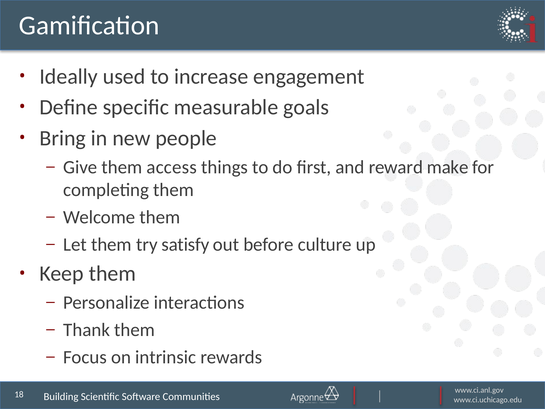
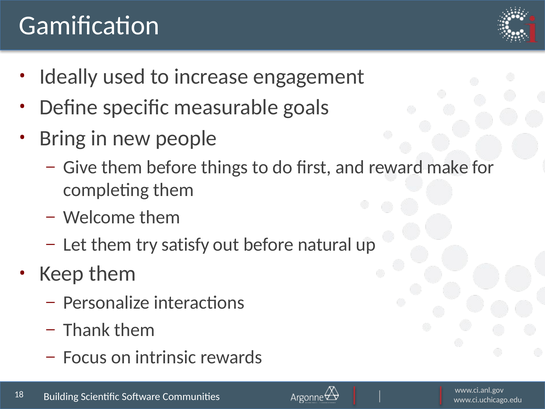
them access: access -> before (172, 167)
culture: culture -> natural (325, 244)
